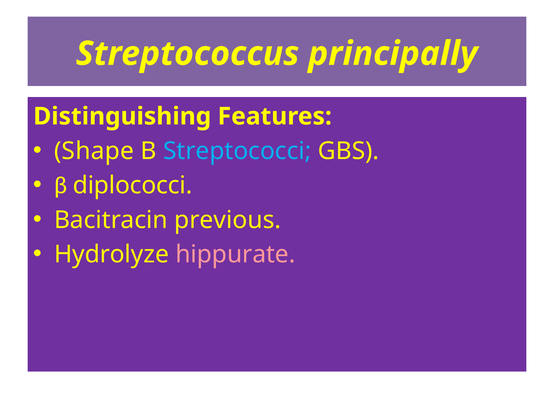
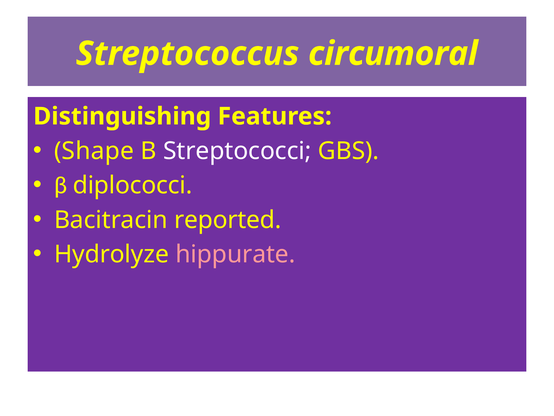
principally: principally -> circumoral (393, 54)
Streptococci colour: light blue -> white (237, 151)
previous: previous -> reported (228, 220)
